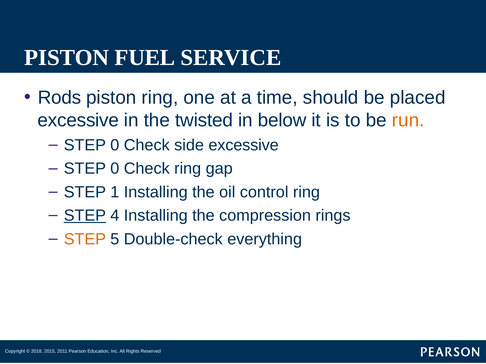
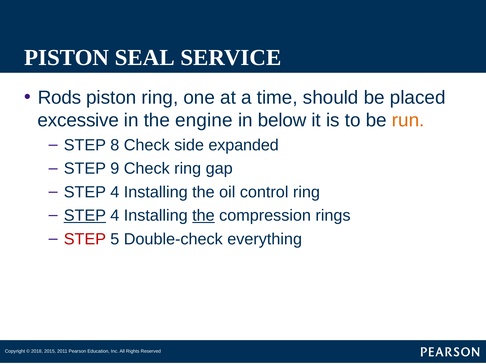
FUEL: FUEL -> SEAL (145, 58)
twisted: twisted -> engine (204, 120)
0: 0 -> 8 (115, 145)
side excessive: excessive -> expanded (244, 145)
0: 0 -> 9 (115, 169)
1: 1 -> 4 (115, 192)
the underline: none -> present (203, 216)
STEP colour: orange -> red (85, 239)
